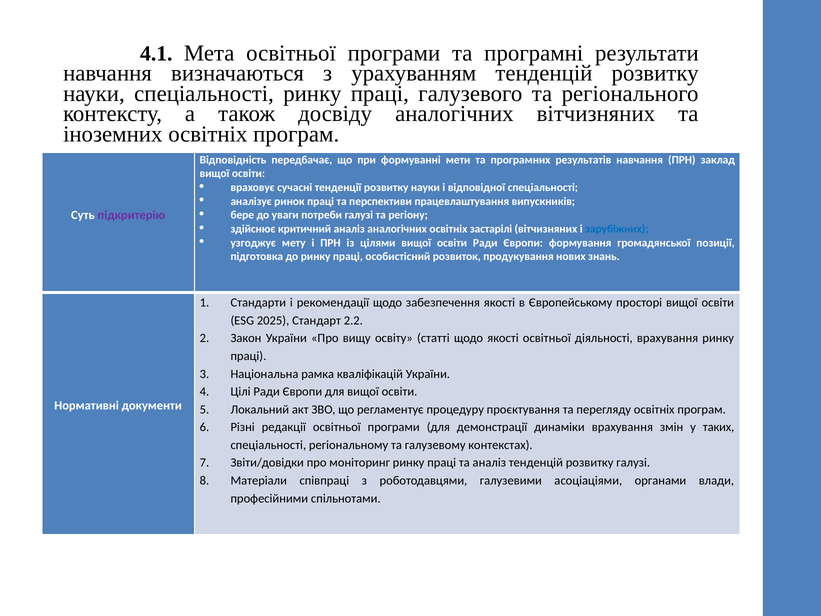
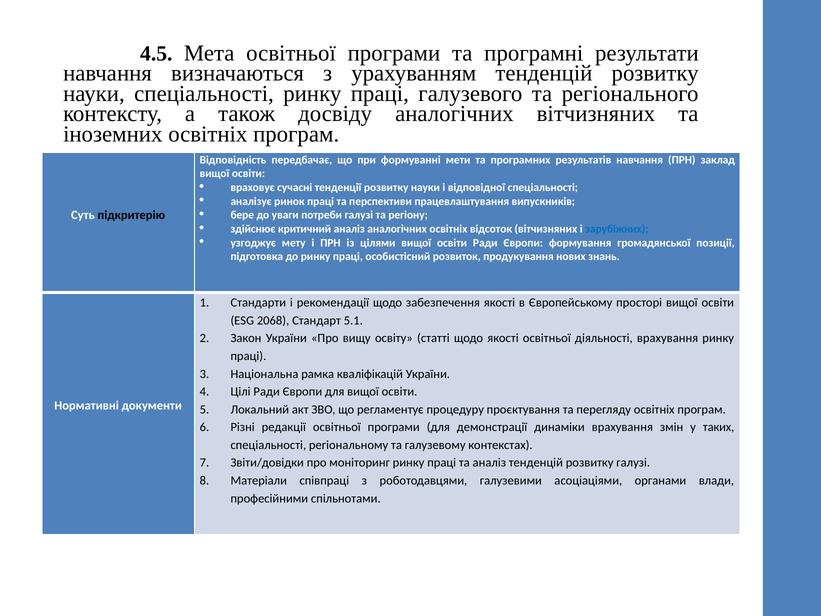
4.1: 4.1 -> 4.5 (156, 54)
підкритерію colour: purple -> black (131, 215)
застарілі: застарілі -> відсоток (491, 229)
2025: 2025 -> 2068 (273, 320)
2.2: 2.2 -> 5.1 (353, 320)
